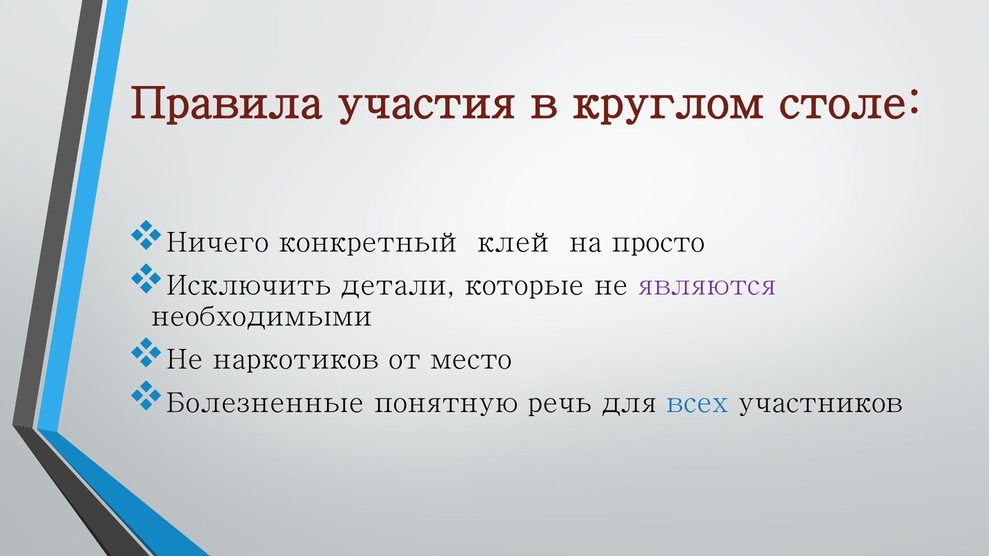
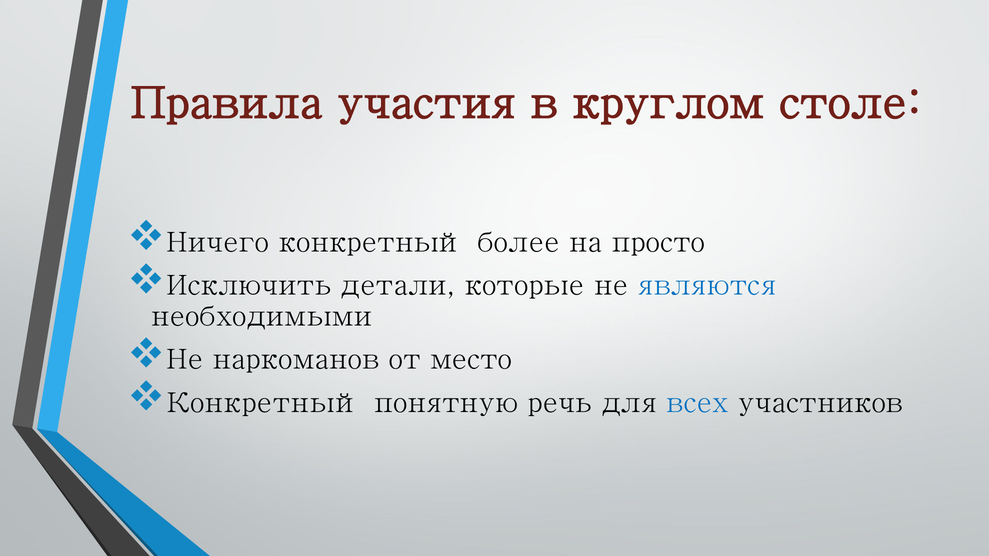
клей: клей -> более (519, 242)
являются colour: purple -> blue (707, 285)
наркотиков: наркотиков -> наркоманов (296, 360)
Болезненные: Болезненные -> Конкретный (265, 403)
